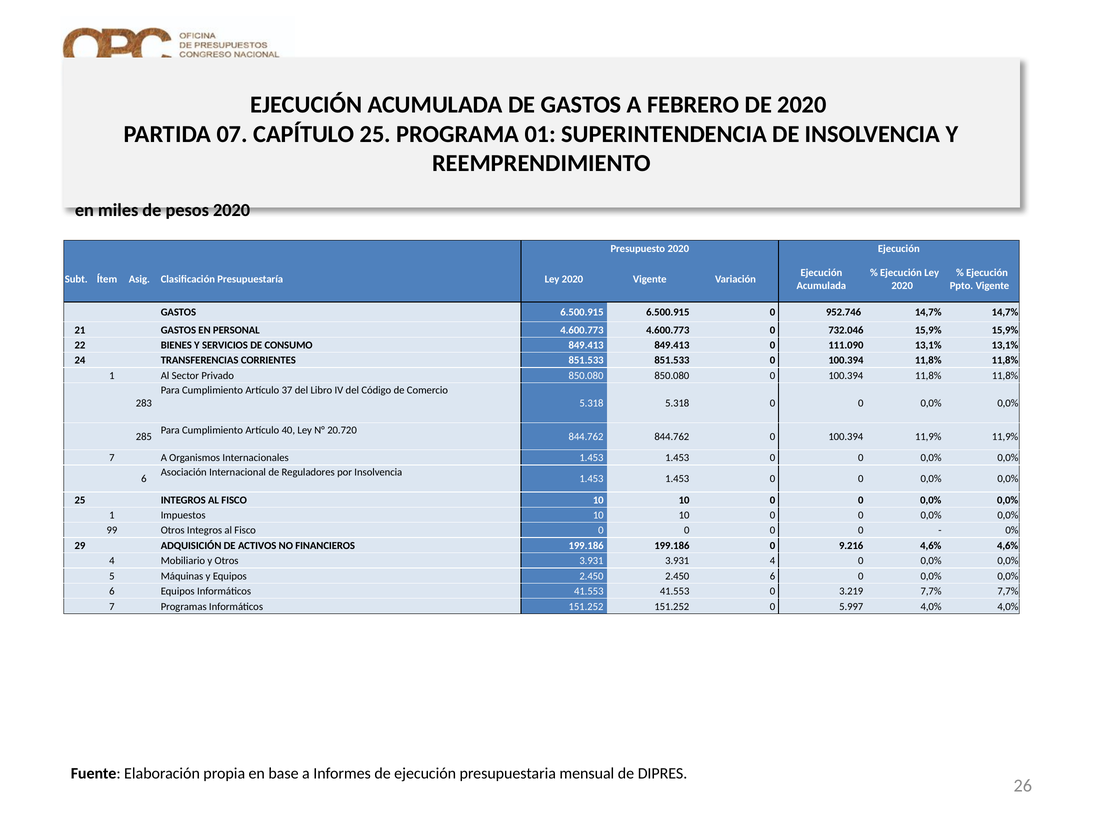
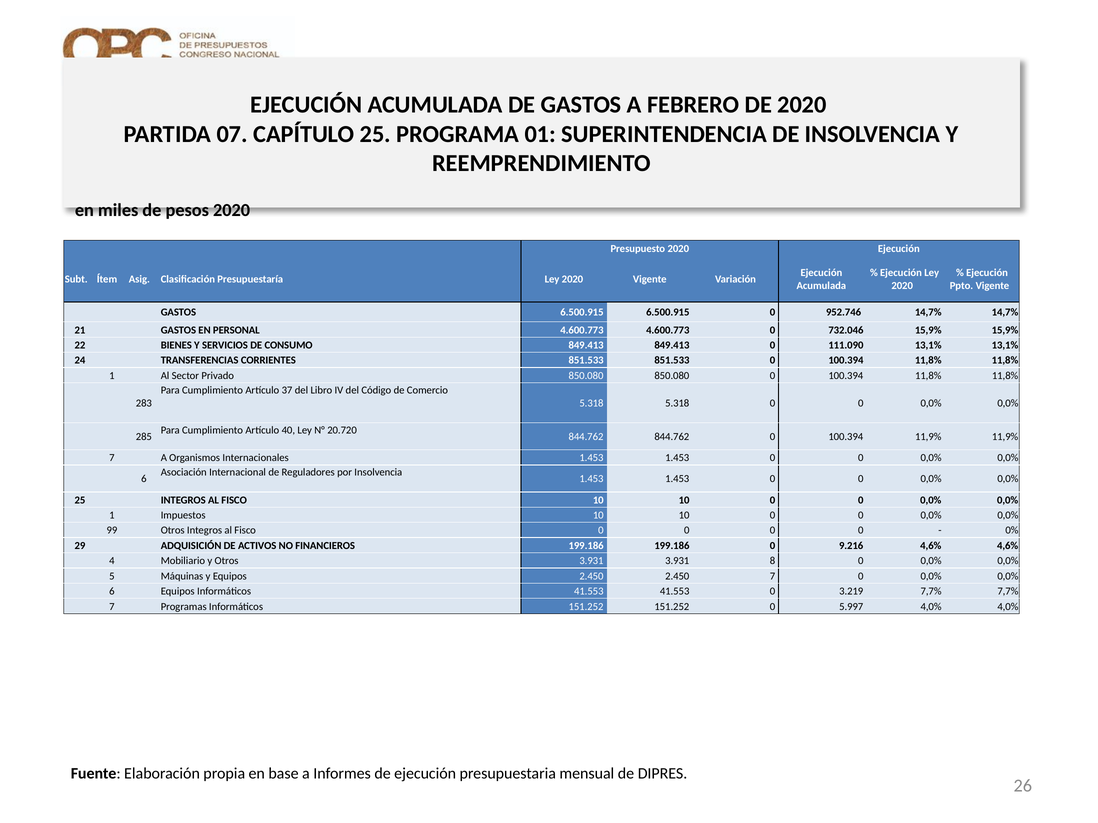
3.931 4: 4 -> 8 (773, 561)
2.450 6: 6 -> 7 (773, 576)
